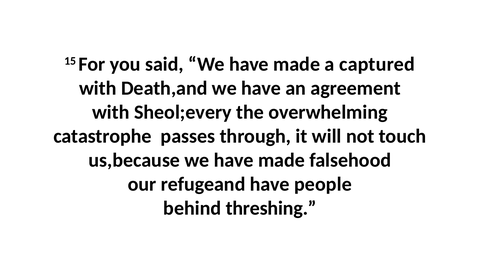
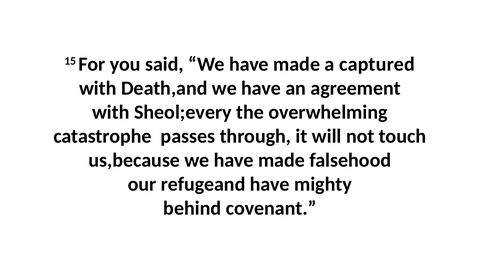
people: people -> mighty (323, 184)
threshing: threshing -> covenant (271, 208)
